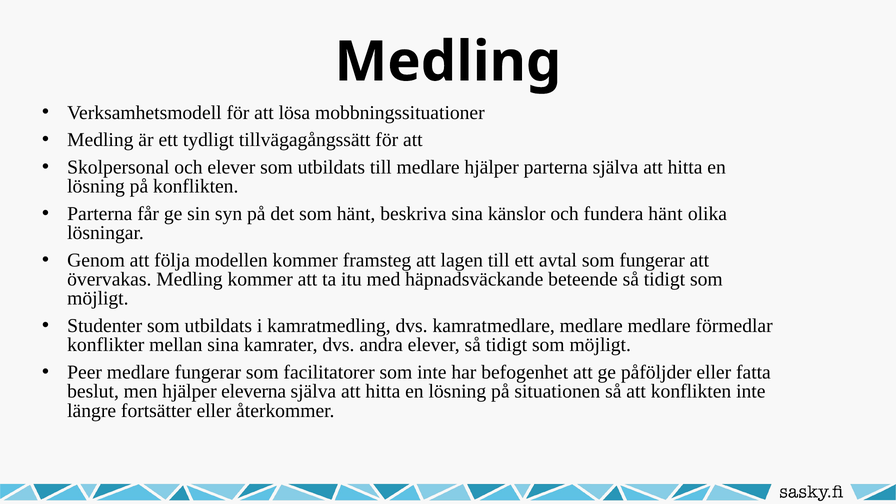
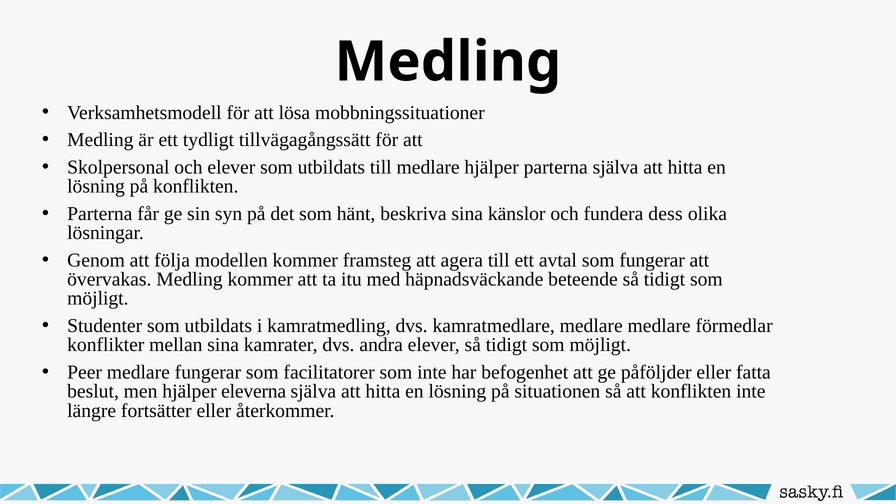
fundera hänt: hänt -> dess (665, 214)
lagen: lagen -> agera (462, 260)
